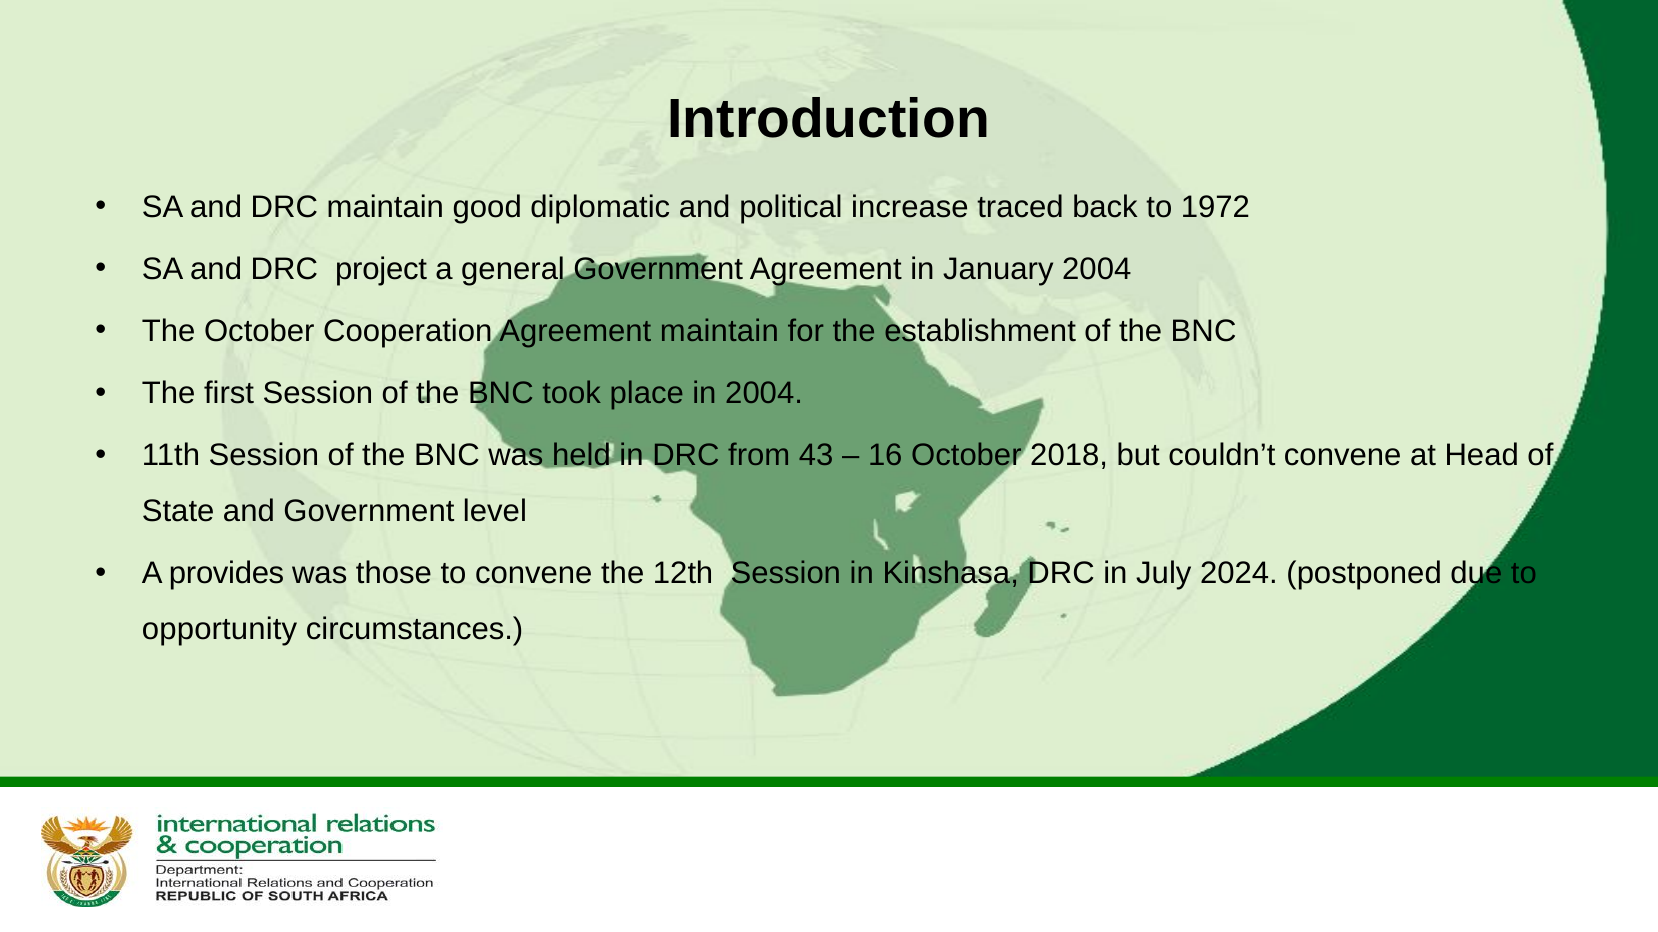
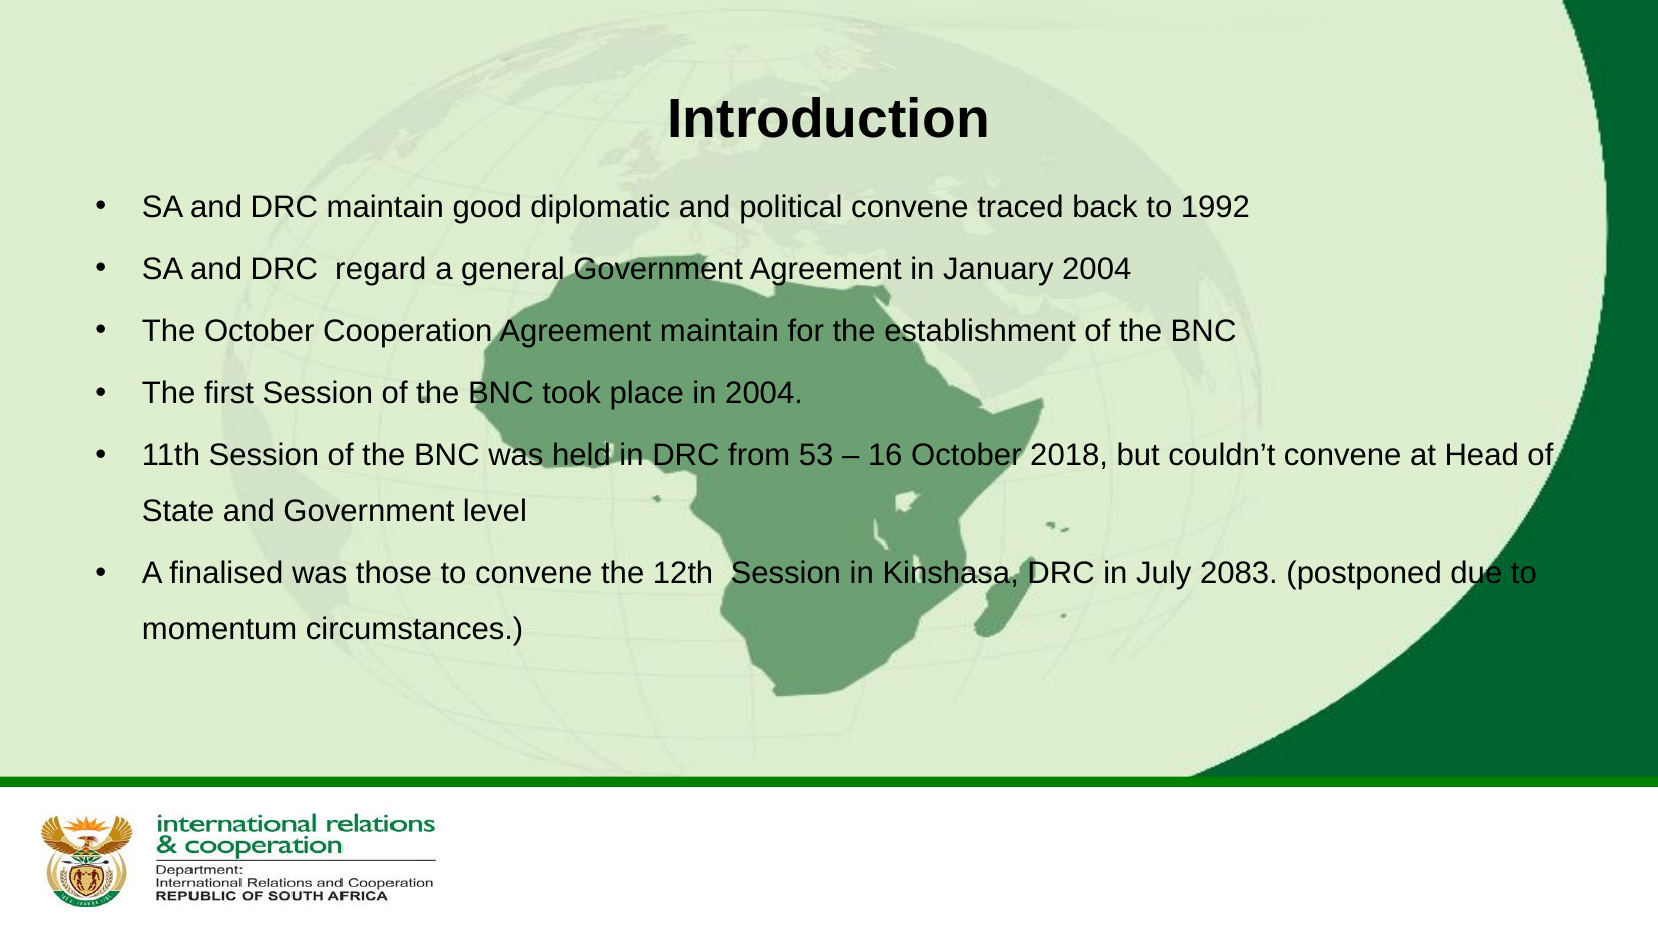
political increase: increase -> convene (910, 207)
1972: 1972 -> 1992 (1215, 207)
project: project -> regard (381, 269)
43: 43 -> 53 (816, 456)
provides: provides -> finalised (226, 574)
2024: 2024 -> 2083 (1239, 574)
opportunity: opportunity -> momentum (220, 630)
